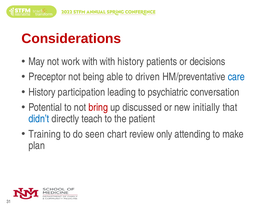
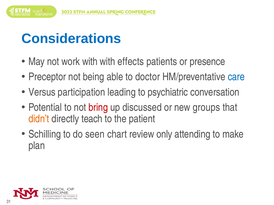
Considerations colour: red -> blue (71, 39)
with history: history -> effects (131, 62)
decisions: decisions -> presence (207, 62)
driven: driven -> doctor (148, 77)
History: History -> Versus (42, 92)
initially: initially -> groups (206, 108)
didn’t colour: blue -> orange (39, 119)
Training: Training -> Schilling (45, 134)
